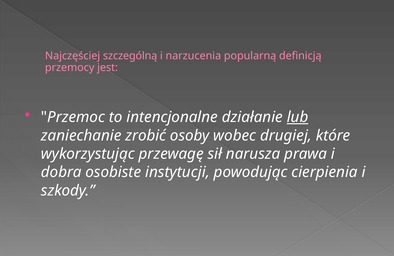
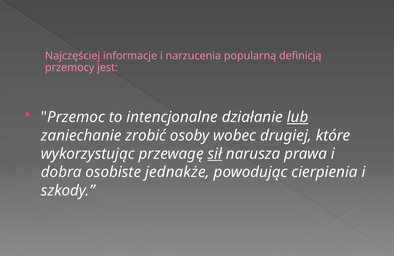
szczególną: szczególną -> informacje (130, 56)
sił underline: none -> present (215, 153)
instytucji: instytucji -> jednakże (177, 172)
